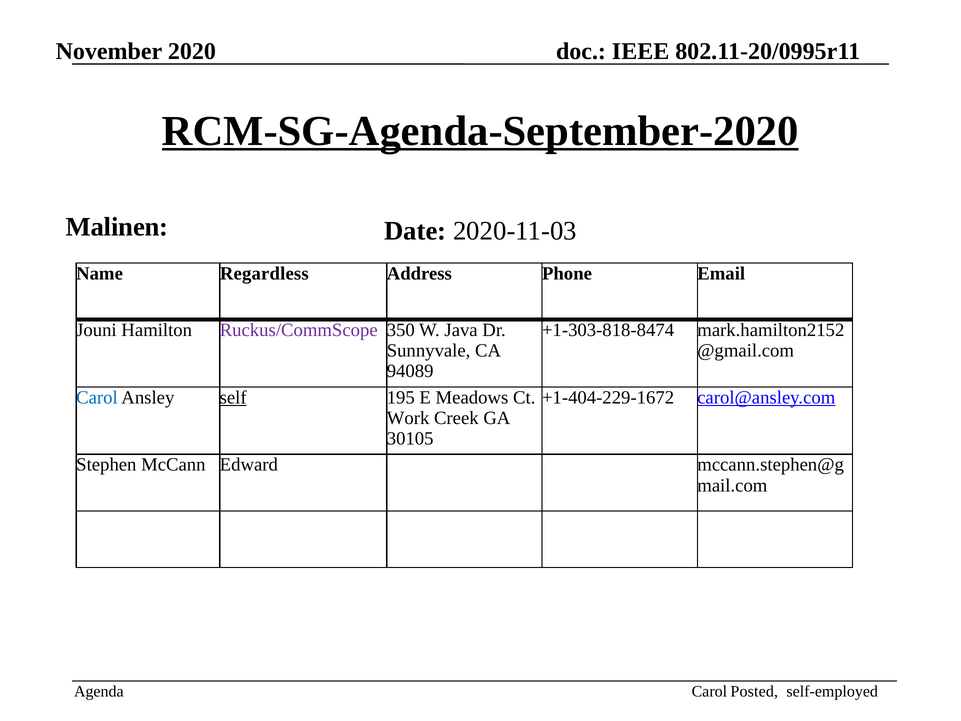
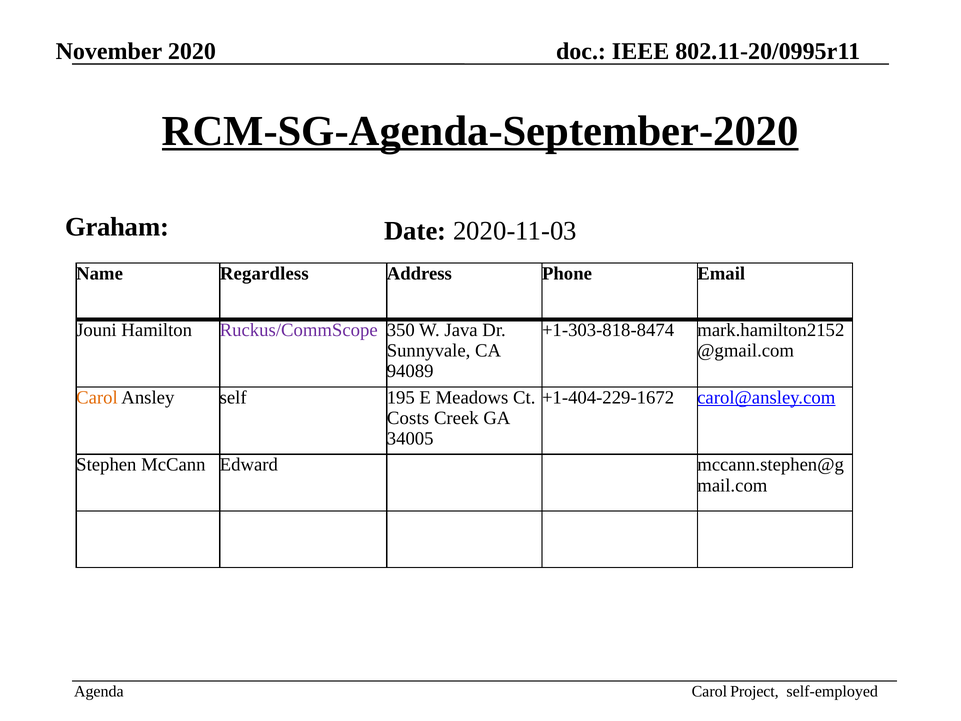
Malinen: Malinen -> Graham (117, 227)
Carol colour: blue -> orange (97, 397)
self underline: present -> none (233, 397)
Work: Work -> Costs (408, 418)
30105: 30105 -> 34005 (410, 439)
Posted: Posted -> Project (754, 691)
